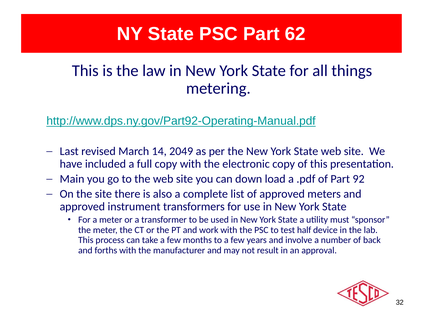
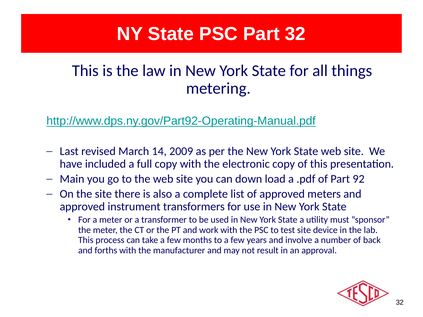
Part 62: 62 -> 32 (295, 34)
2049: 2049 -> 2009 (181, 151)
test half: half -> site (304, 230)
